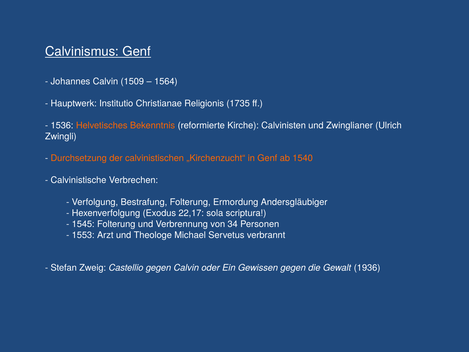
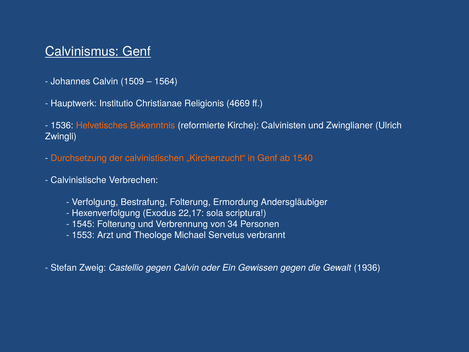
1735: 1735 -> 4669 (238, 103)
